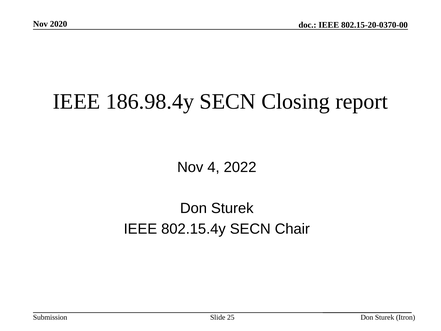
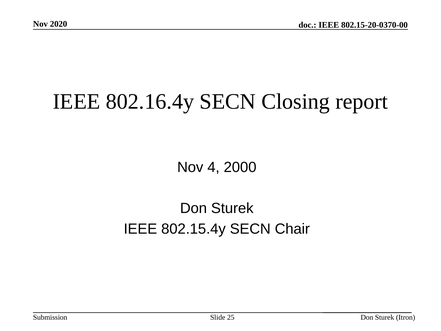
186.98.4y: 186.98.4y -> 802.16.4y (150, 102)
2022: 2022 -> 2000 (240, 167)
